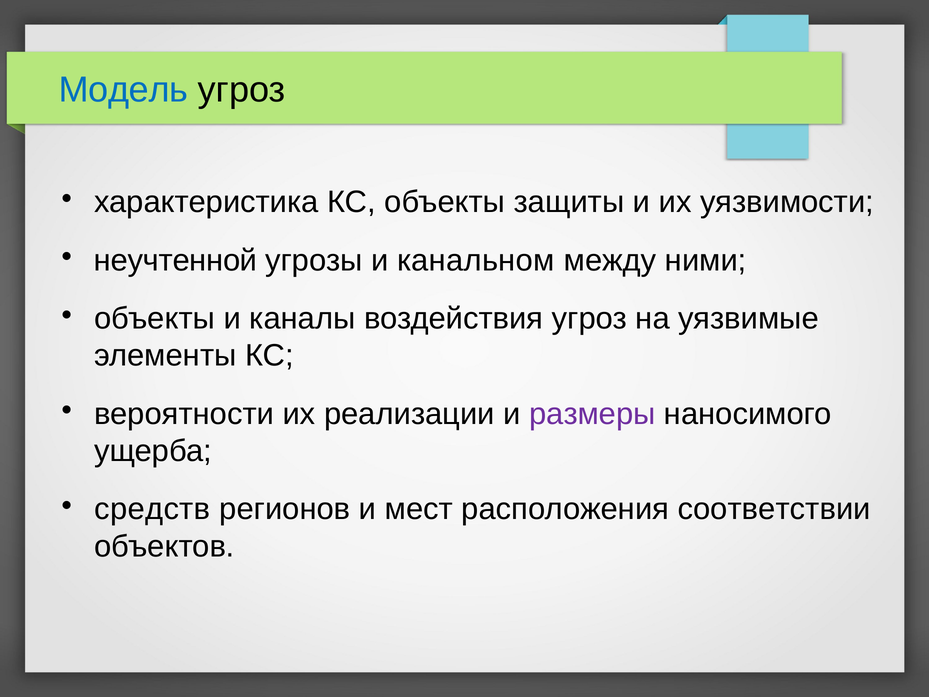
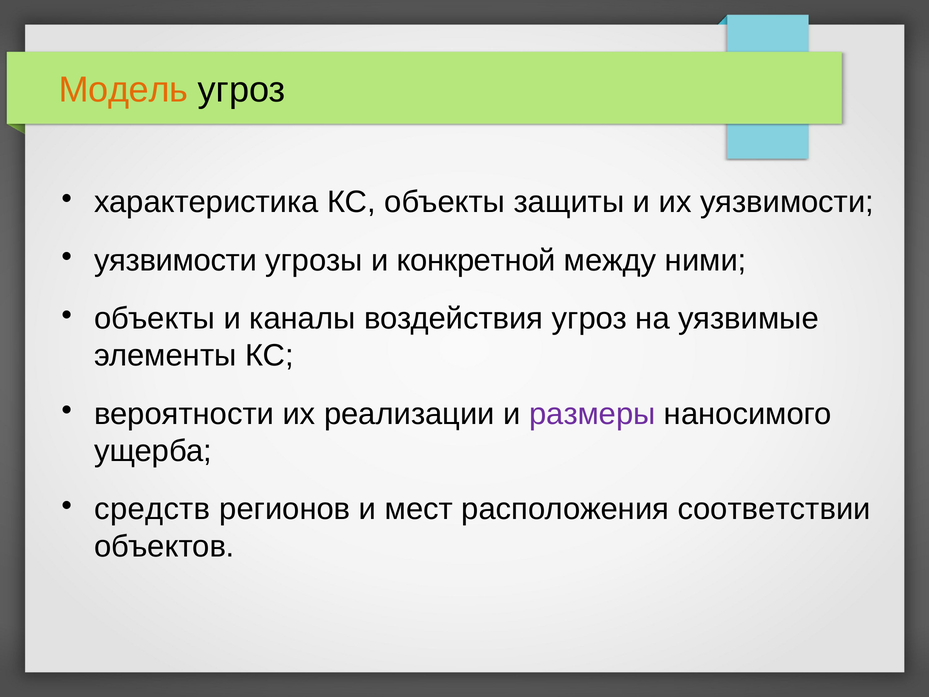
Модель colour: blue -> orange (123, 90)
неучтенной: неучтенной -> уязвимости (176, 260)
канальном: канальном -> конкретной (476, 260)
